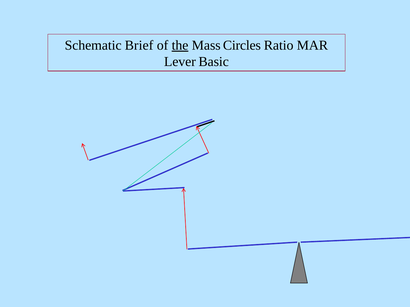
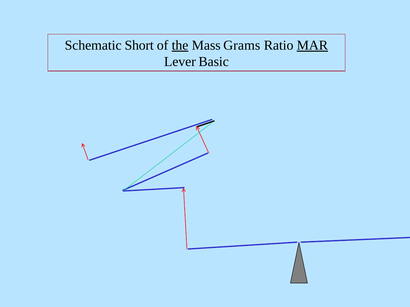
Brief: Brief -> Short (139, 45)
Circles: Circles -> Grams (242, 45)
MAR underline: none -> present (312, 45)
